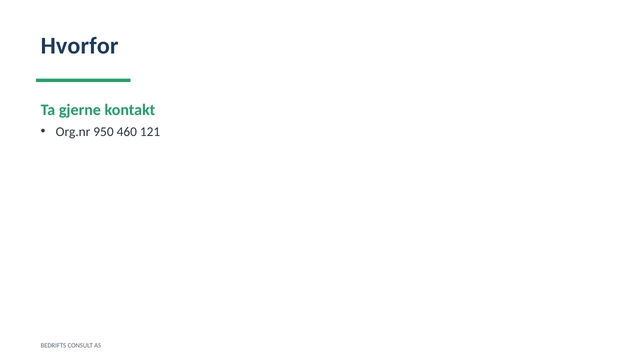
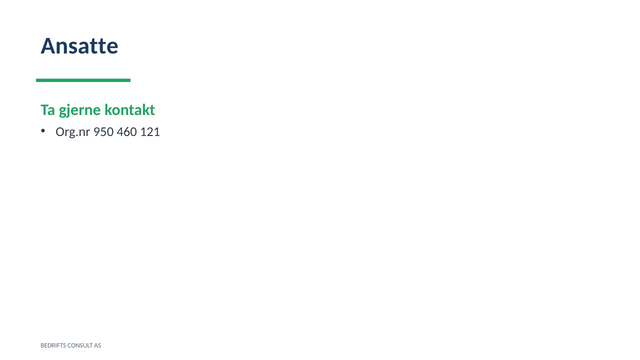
Hvorfor: Hvorfor -> Ansatte (80, 46)
